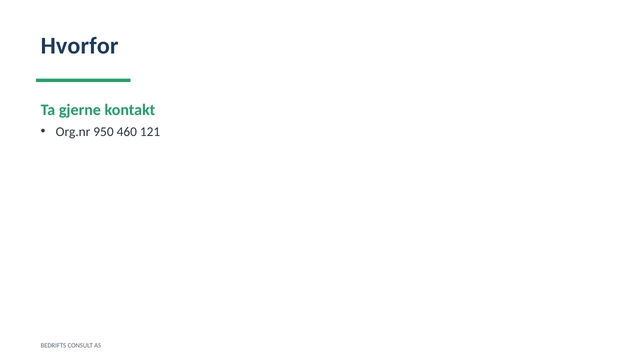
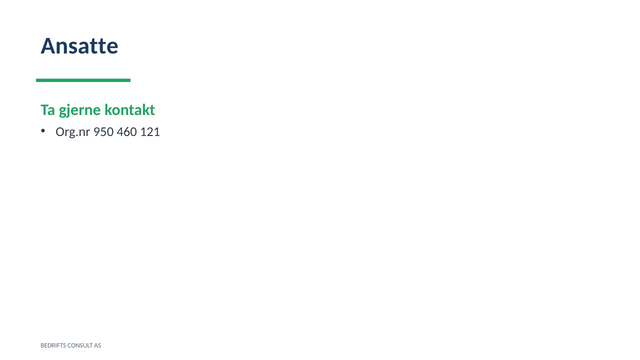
Hvorfor: Hvorfor -> Ansatte (80, 46)
